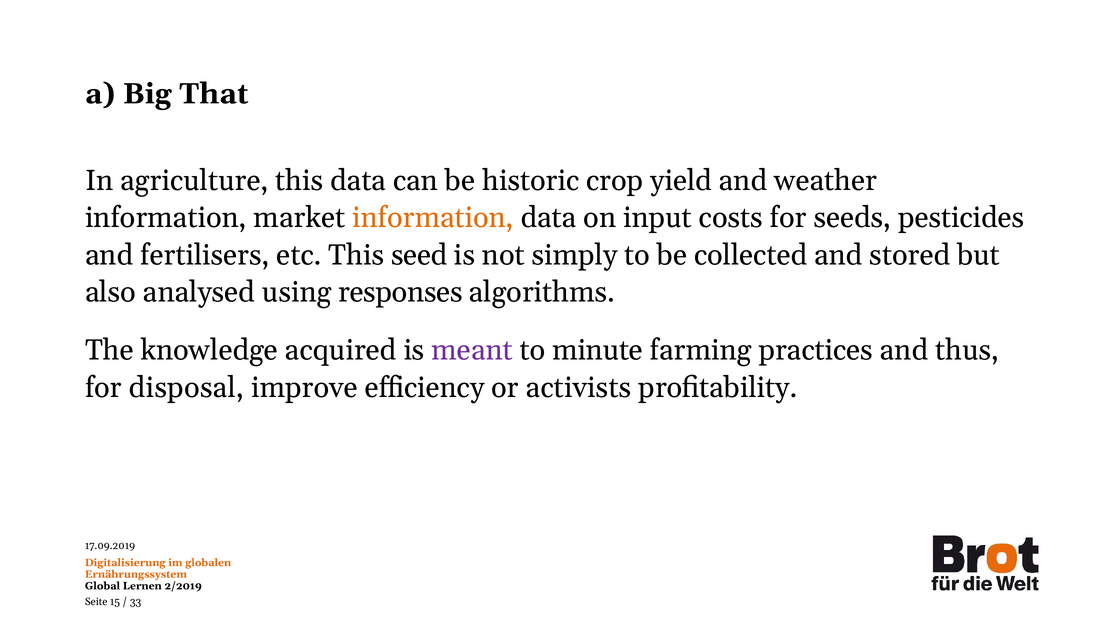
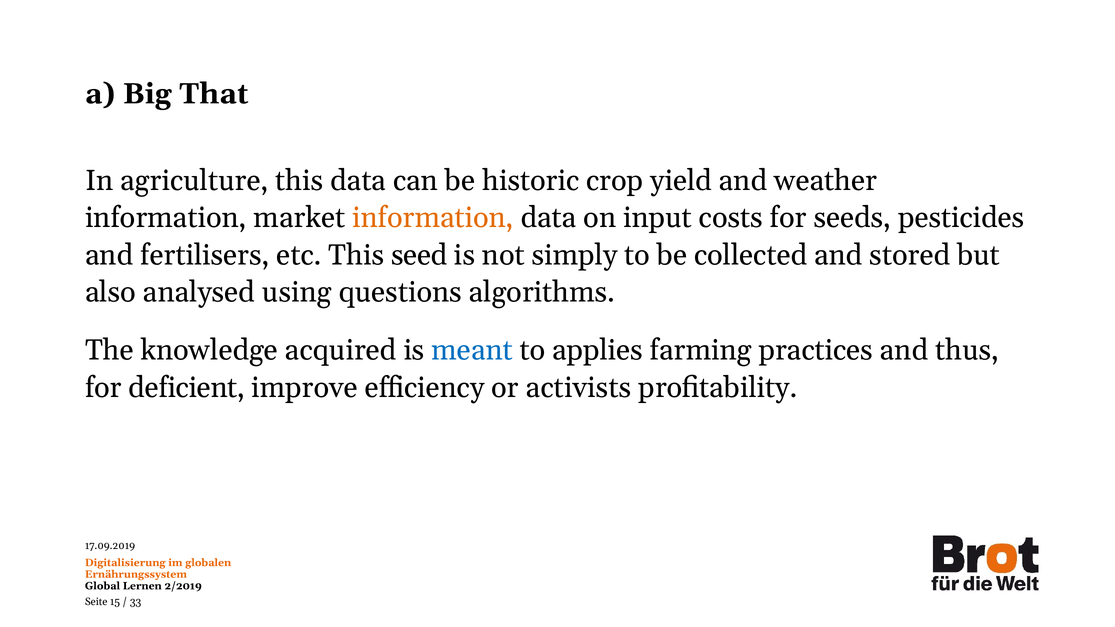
responses: responses -> questions (400, 292)
meant colour: purple -> blue (472, 350)
minute: minute -> applies (598, 350)
disposal: disposal -> deficient (187, 388)
